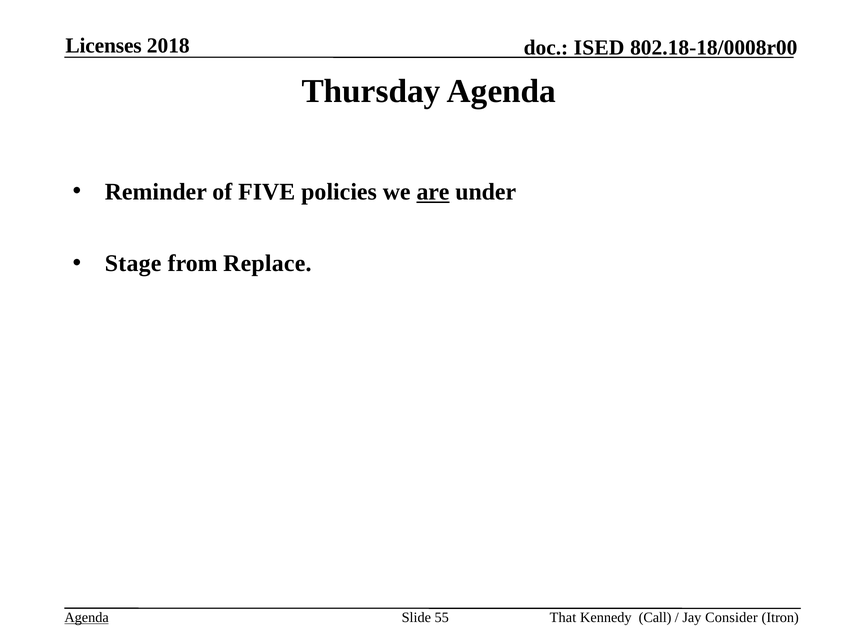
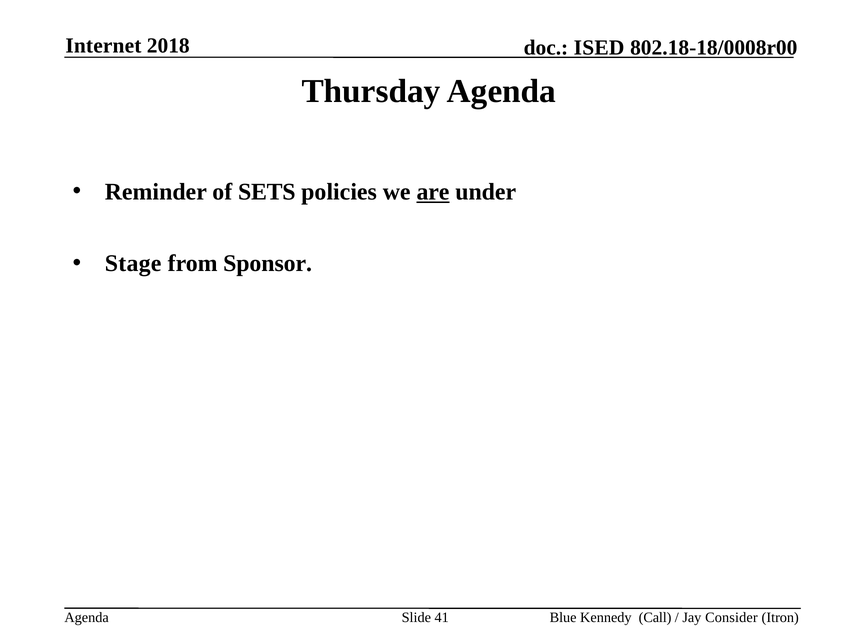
Licenses: Licenses -> Internet (103, 45)
FIVE: FIVE -> SETS (267, 192)
Replace: Replace -> Sponsor (268, 263)
Agenda underline: present -> none (87, 617)
55: 55 -> 41 (442, 617)
That: That -> Blue (563, 617)
